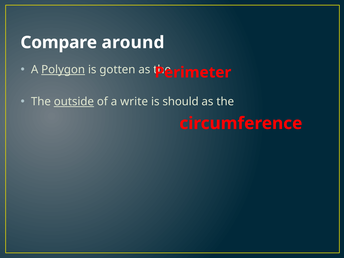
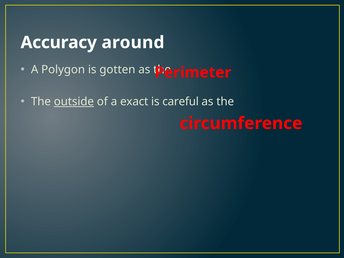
Compare: Compare -> Accuracy (59, 42)
Polygon underline: present -> none (63, 70)
write: write -> exact (134, 102)
should: should -> careful (181, 102)
